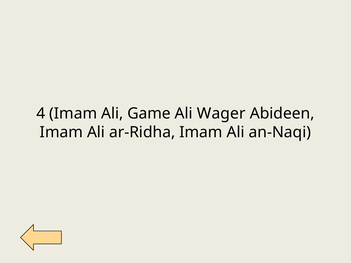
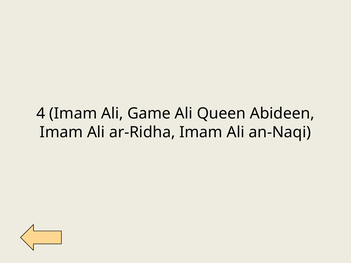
Wager: Wager -> Queen (221, 114)
